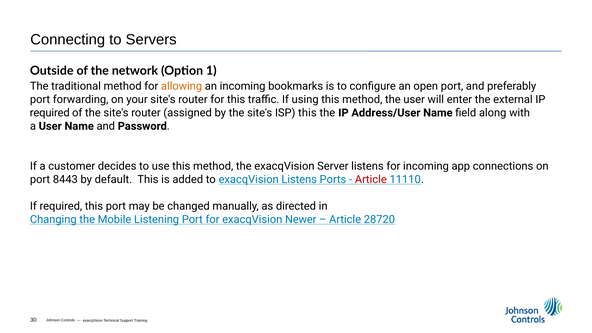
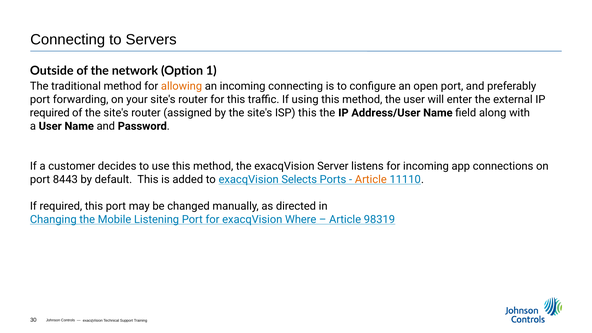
incoming bookmarks: bookmarks -> connecting (296, 86)
exacqVision Listens: Listens -> Selects (299, 179)
Article colour: red -> orange (371, 179)
Newer: Newer -> Where (301, 219)
28720: 28720 -> 98319 (379, 219)
